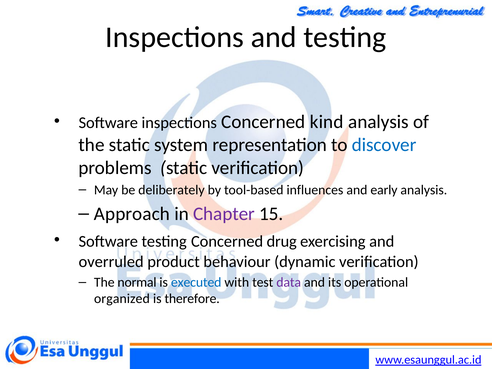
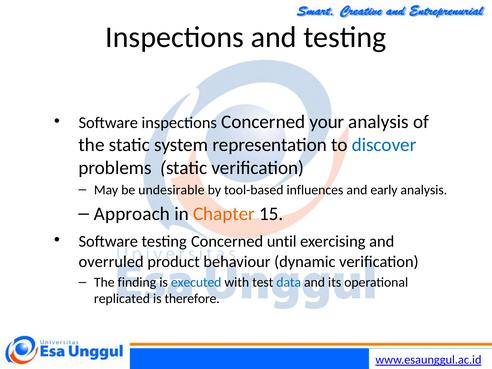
kind: kind -> your (327, 122)
deliberately: deliberately -> undesirable (171, 190)
Chapter colour: purple -> orange (224, 214)
drug: drug -> until (282, 242)
normal: normal -> finding (137, 282)
data colour: purple -> blue (289, 282)
organized: organized -> replicated (122, 299)
